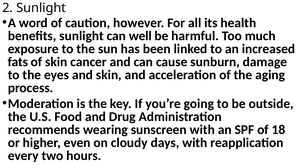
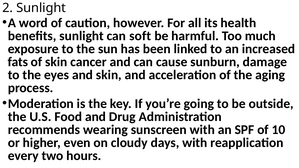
well: well -> soft (140, 36)
18: 18 -> 10 (278, 130)
